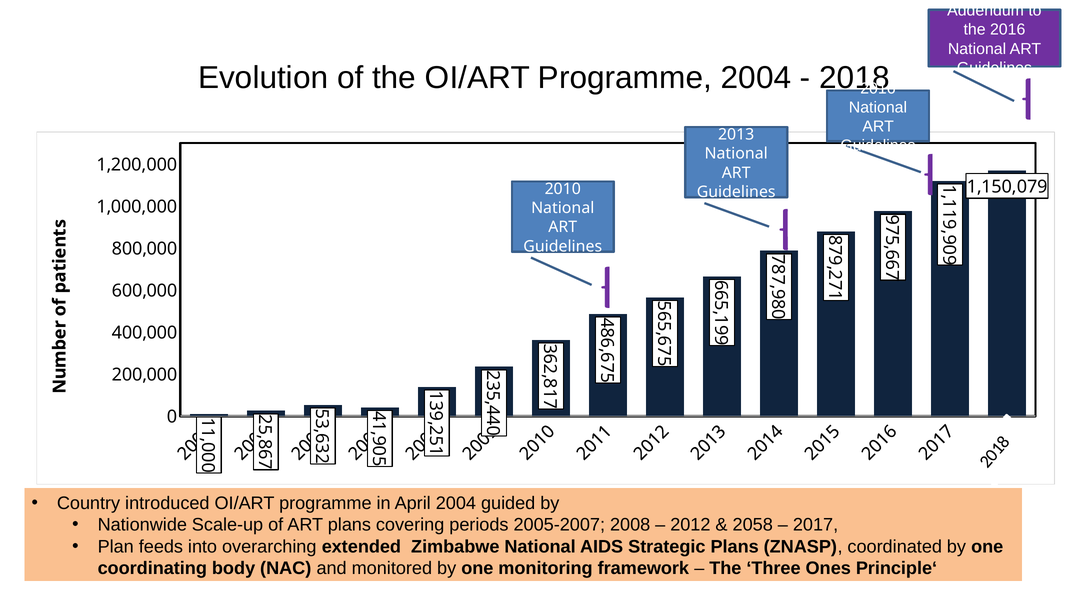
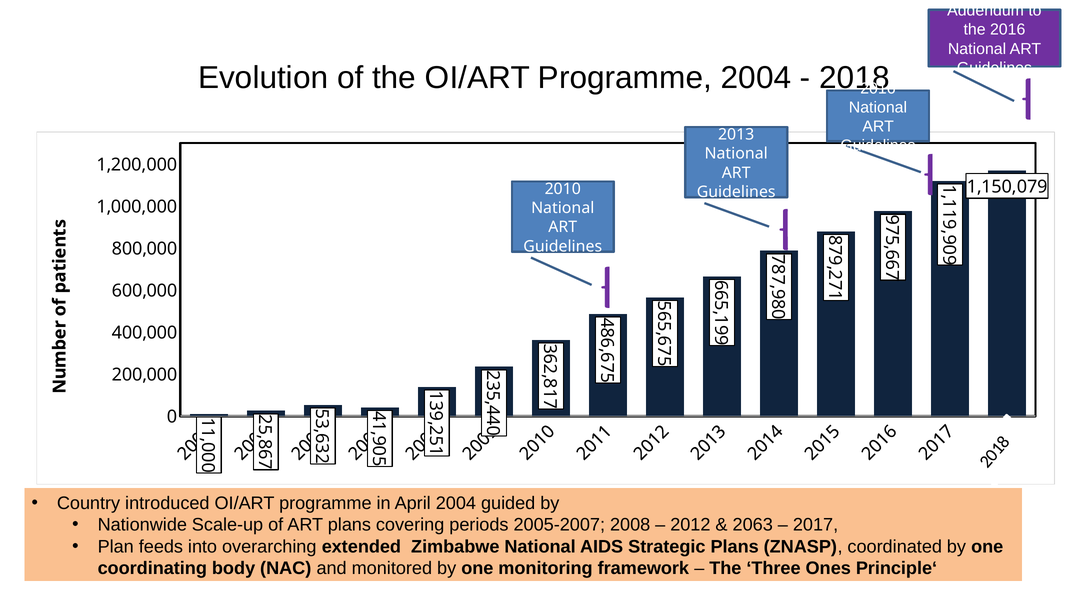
2058: 2058 -> 2063 (753, 525)
